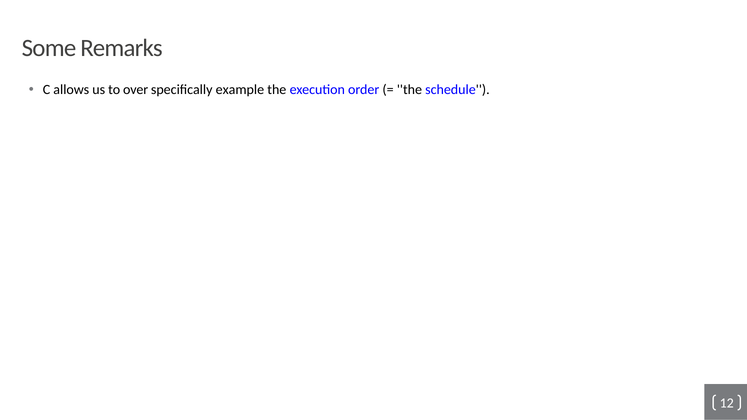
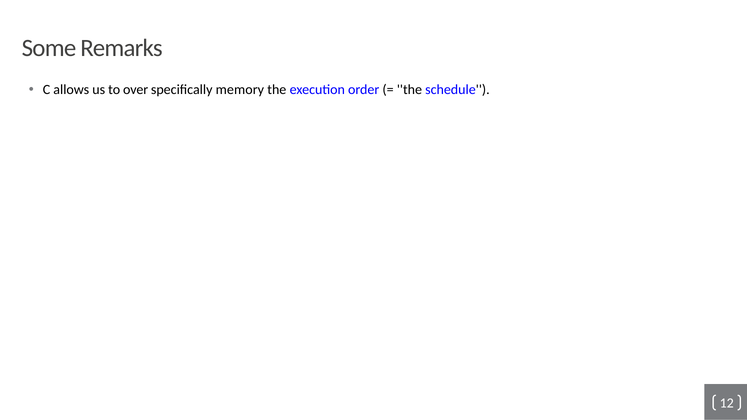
example: example -> memory (240, 90)
